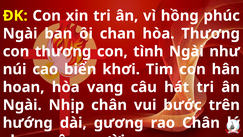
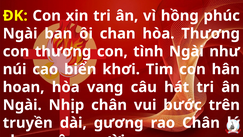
hướng: hướng -> truyền (28, 123)
